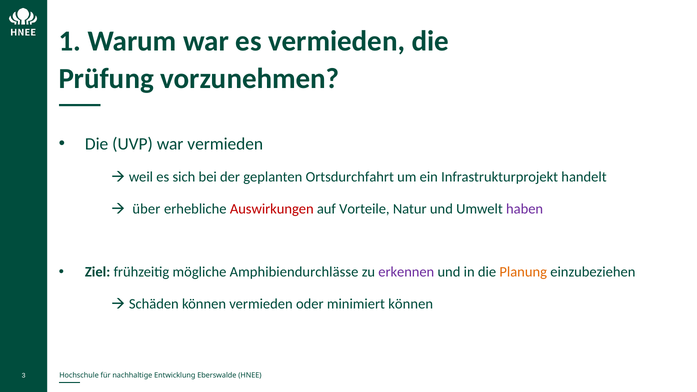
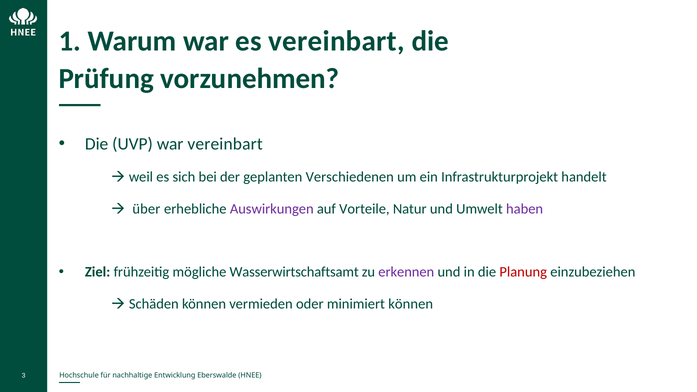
es vermieden: vermieden -> vereinbart (336, 41)
war vermieden: vermieden -> vereinbart (225, 144)
Ortsdurchfahrt: Ortsdurchfahrt -> Verschiedenen (350, 177)
Auswirkungen colour: red -> purple (272, 209)
Amphibiendurchlässe: Amphibiendurchlässe -> Wasserwirtschaftsamt (294, 272)
Planung colour: orange -> red (523, 272)
